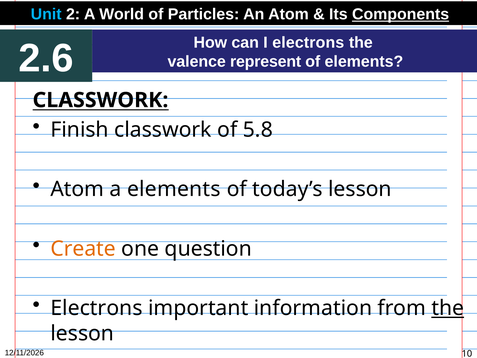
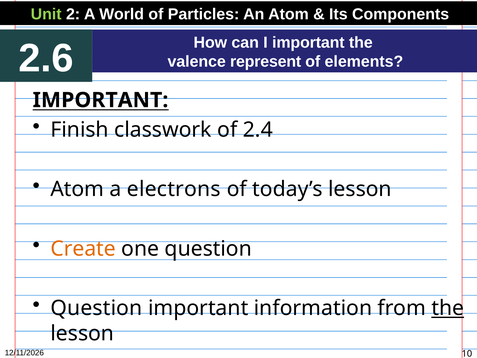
Unit colour: light blue -> light green (46, 14)
Components underline: present -> none (401, 14)
I electrons: electrons -> important (308, 43)
CLASSWORK: CLASSWORK -> IMPORTANT (100, 100)
5.8: 5.8 -> 2.4 (258, 130)
a elements: elements -> electrons (174, 189)
Electrons: Electrons -> Question (96, 308)
